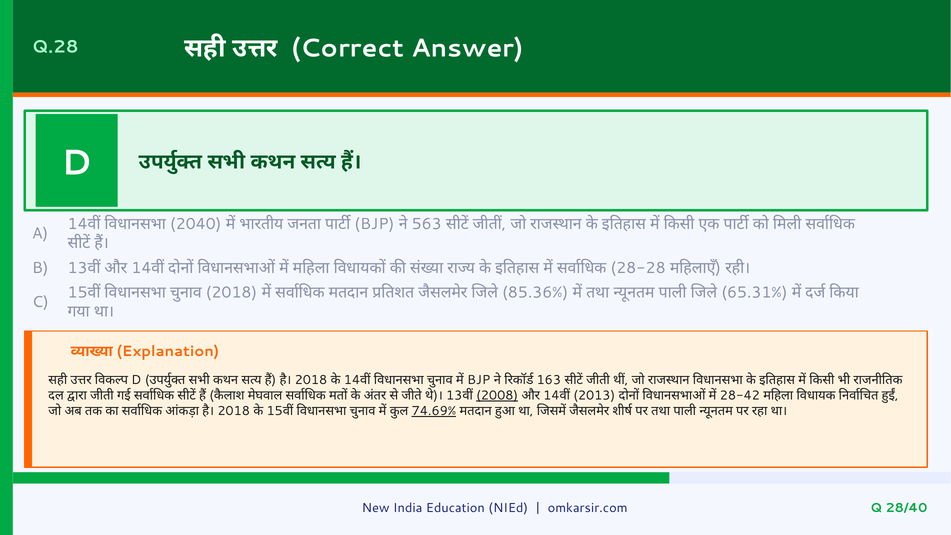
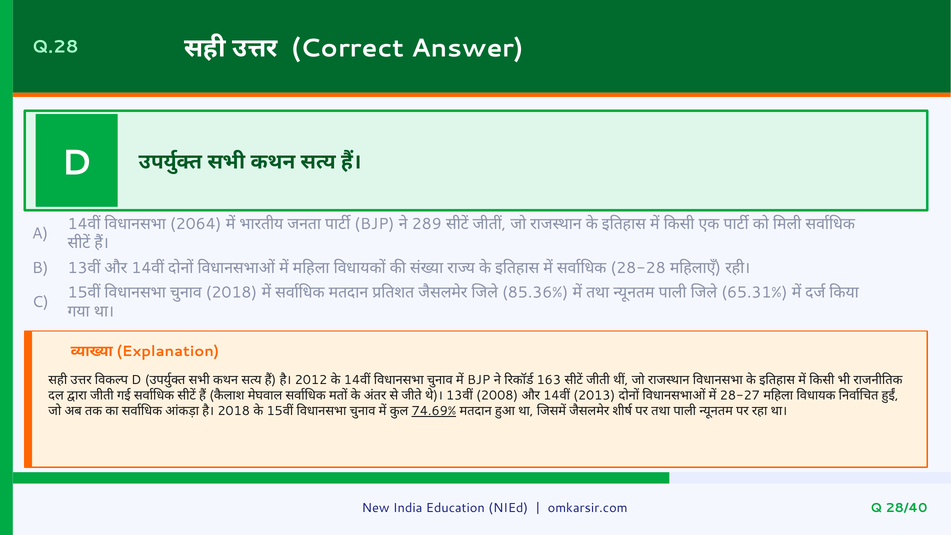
2040: 2040 -> 2064 (196, 224)
563: 563 -> 289 (427, 224)
2018: 2018 -> 2012 (311, 380)
2008 underline: present -> none (497, 395)
28-42: 28-42 -> 28-27 (740, 395)
